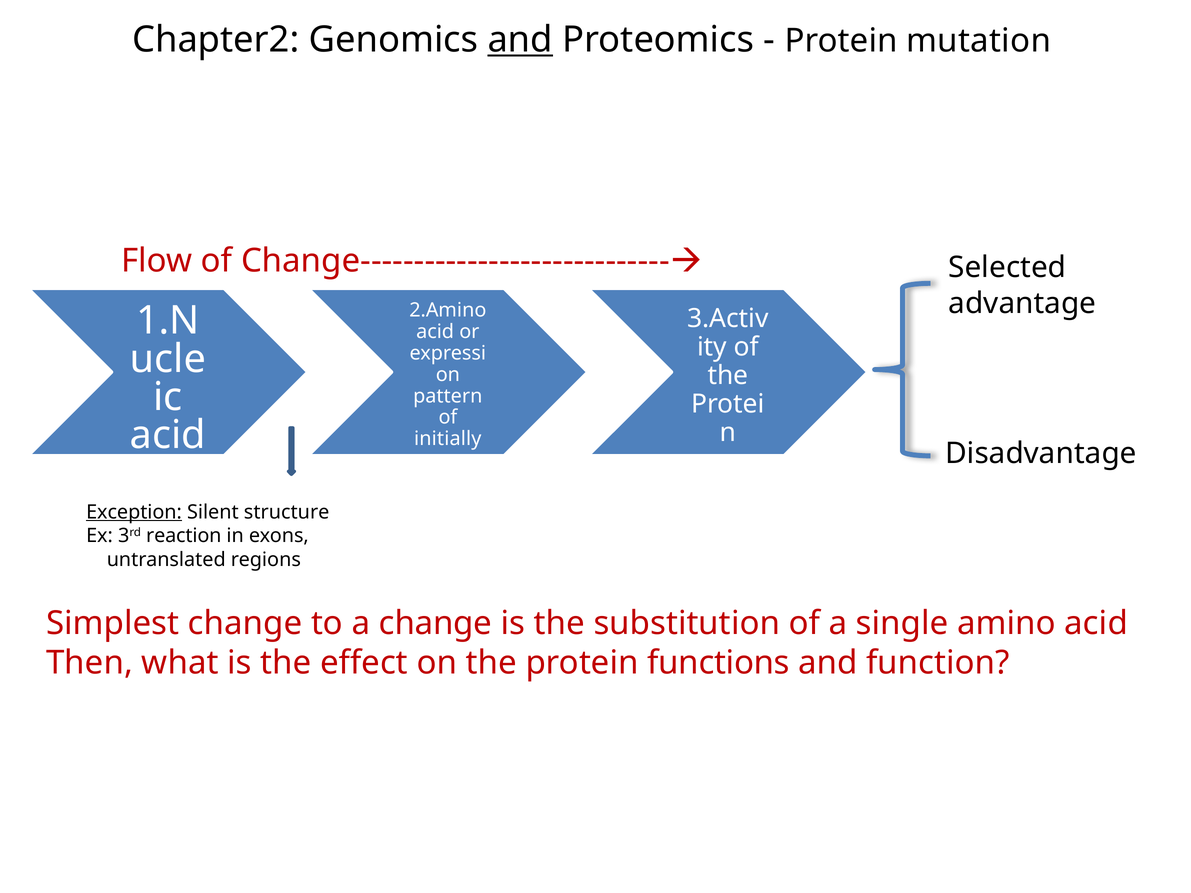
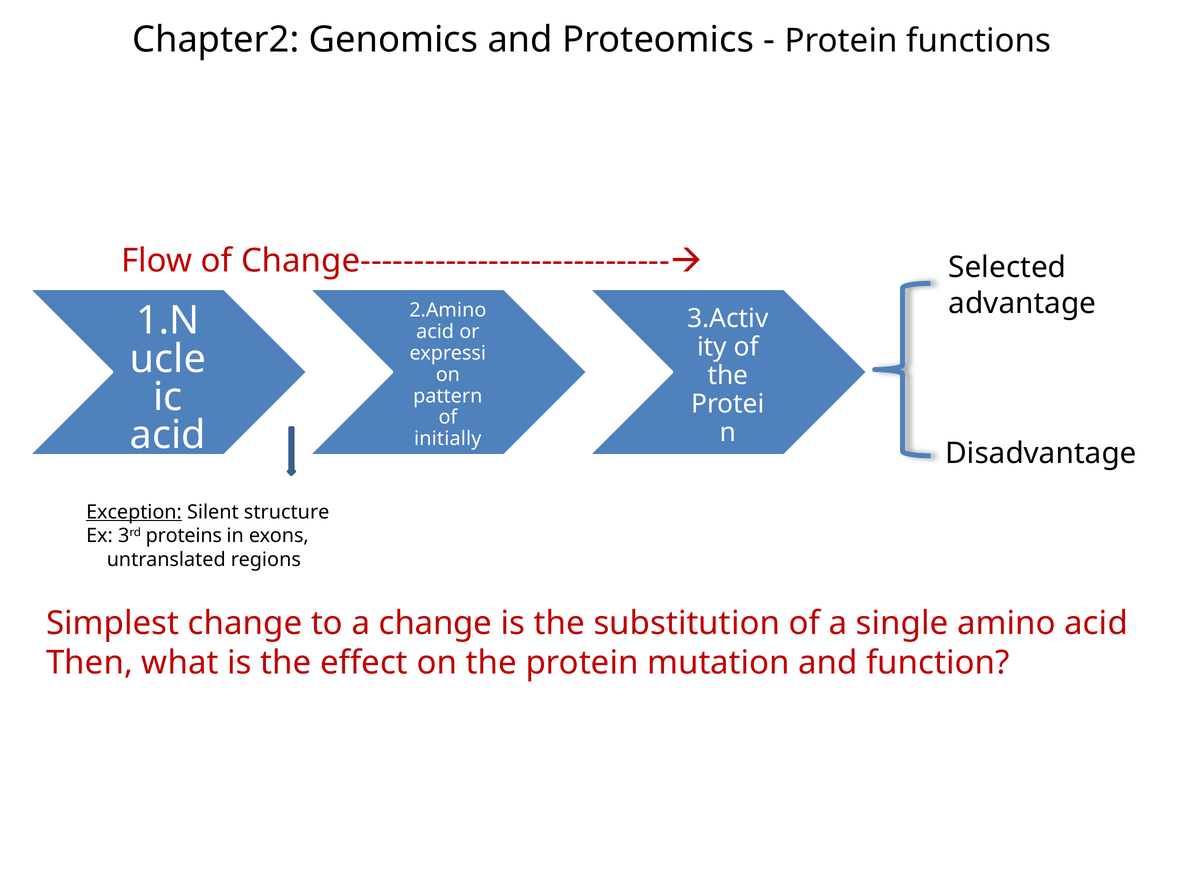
and underline: present -> none (520, 40)
mutation: mutation -> functions (979, 41)
reaction: reaction -> proteins (184, 536)
functions: functions -> mutation (718, 663)
